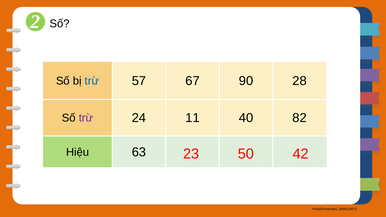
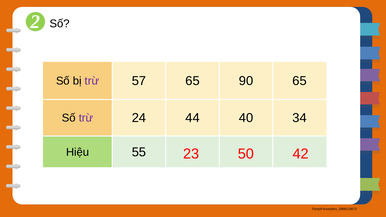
trừ colour: blue -> purple (92, 81)
57 67: 67 -> 65 (193, 81)
90 28: 28 -> 65 (300, 81)
11: 11 -> 44 (193, 118)
82: 82 -> 34 (300, 118)
63: 63 -> 55 (139, 152)
